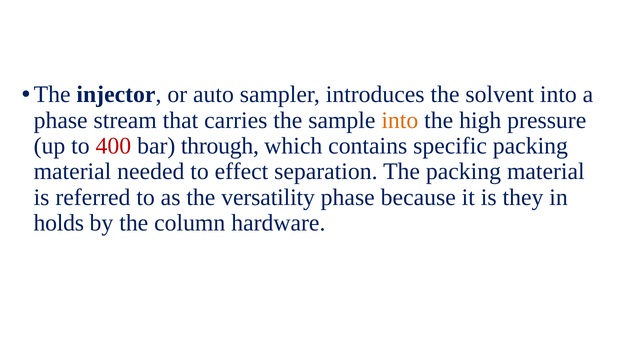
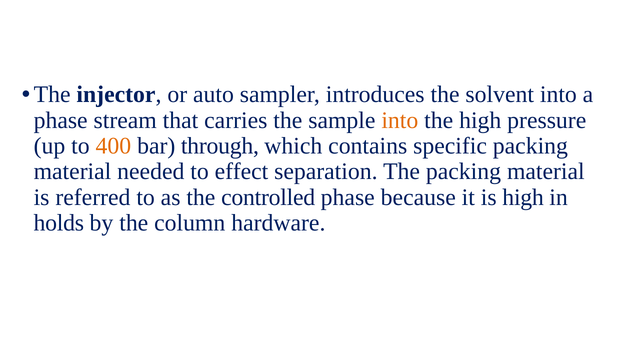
400 colour: red -> orange (113, 146)
versatility: versatility -> controlled (268, 197)
is they: they -> high (523, 197)
